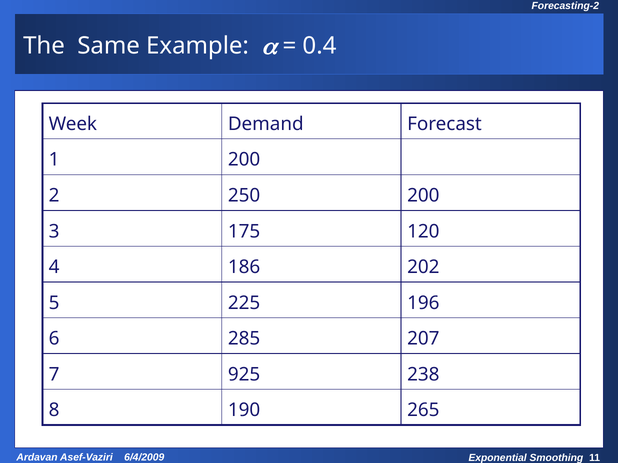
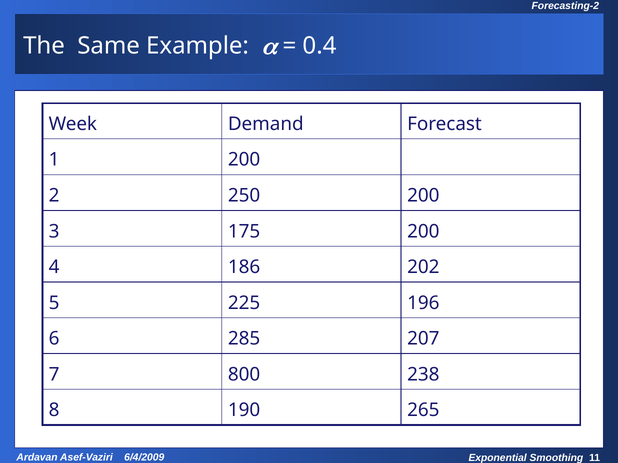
175 120: 120 -> 200 (423, 232)
925: 925 -> 800 (244, 375)
